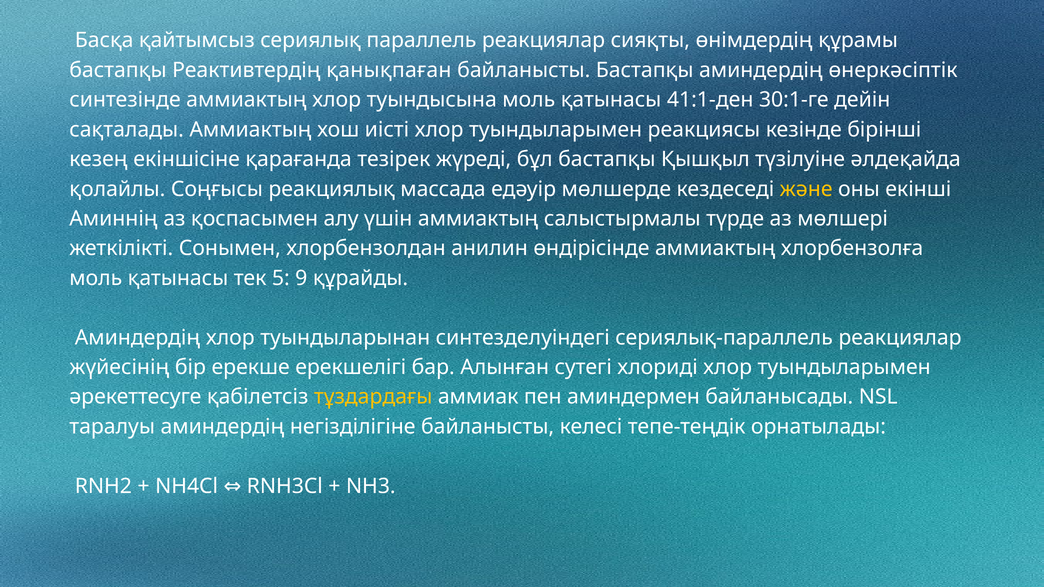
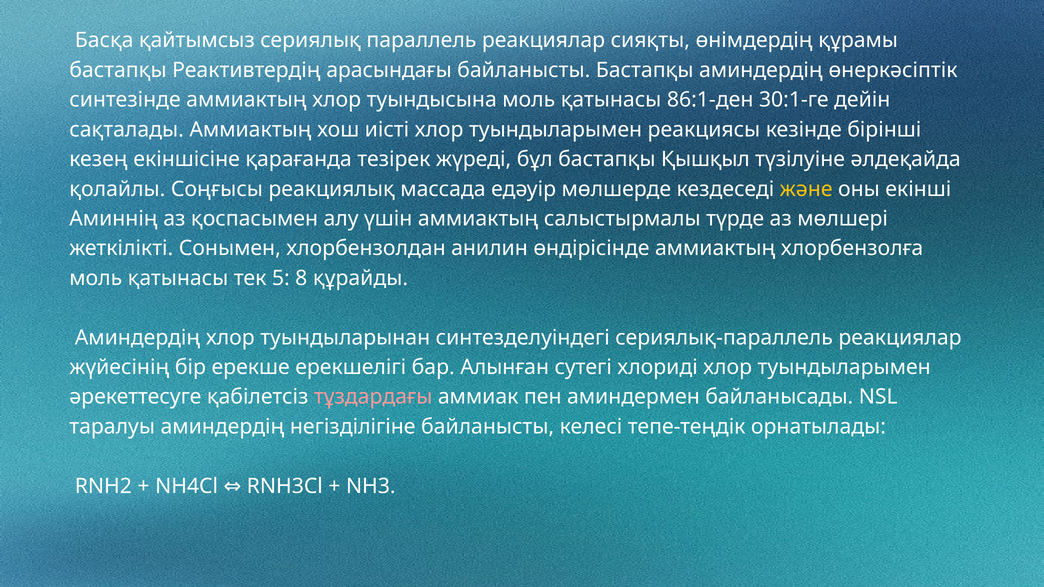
қанықпаған: қанықпаған -> арасындағы (389, 70)
41:1-ден: 41:1-ден -> 86:1-ден (710, 100)
9: 9 -> 8 (301, 278)
тұздардағы colour: yellow -> pink (373, 397)
